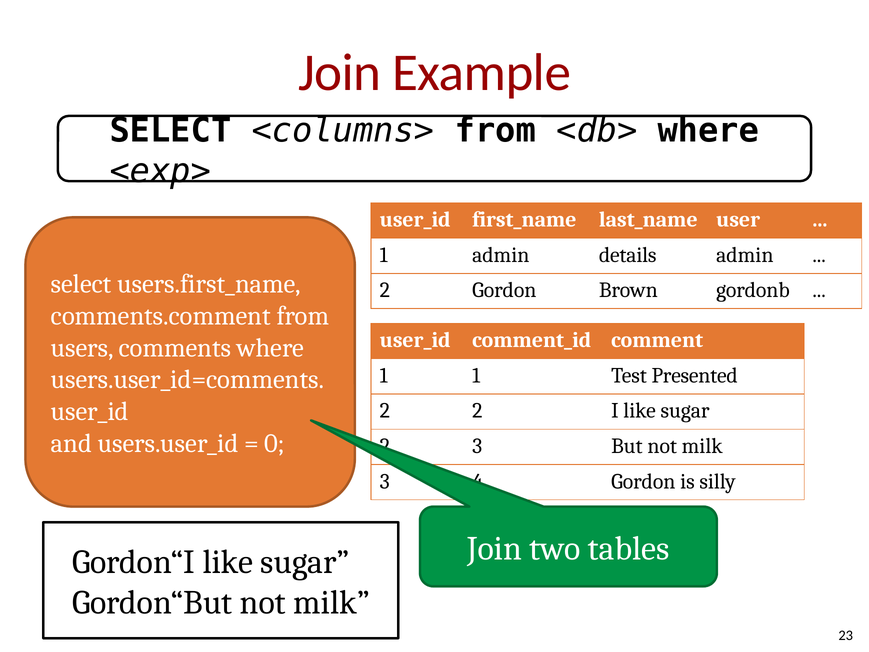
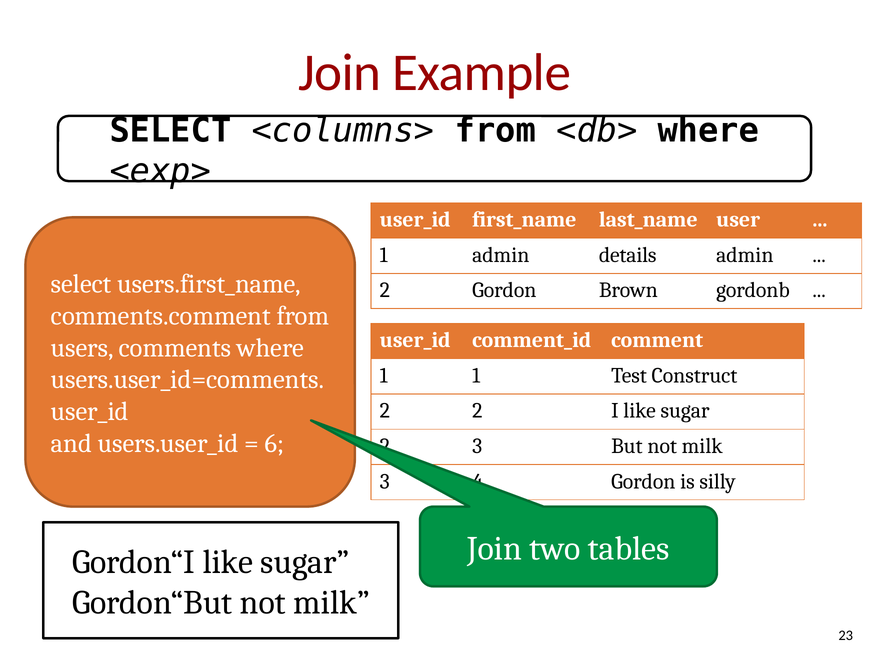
Presented: Presented -> Construct (695, 375)
0: 0 -> 6 (275, 443)
